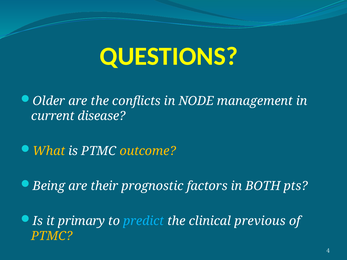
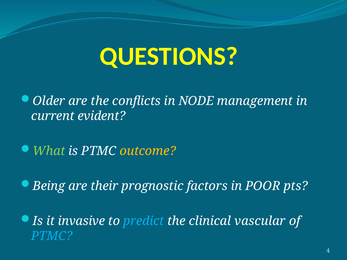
disease: disease -> evident (101, 116)
What colour: yellow -> light green (49, 151)
BOTH: BOTH -> POOR (263, 186)
primary: primary -> invasive (81, 221)
previous: previous -> vascular (260, 221)
PTMC colour: yellow -> light blue (52, 236)
